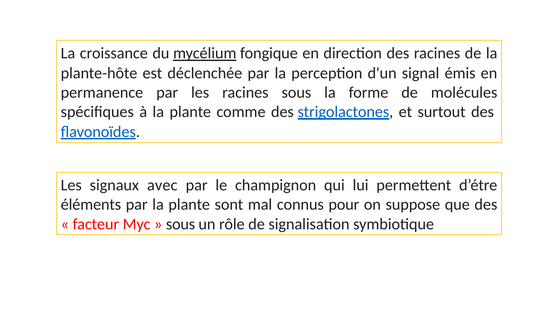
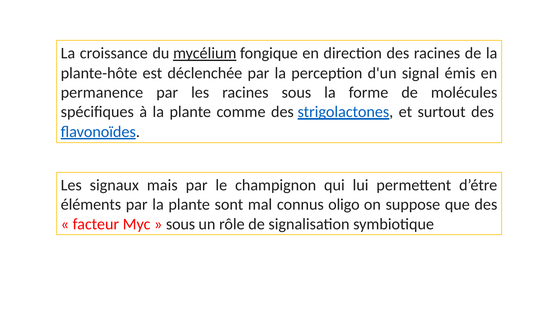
avec: avec -> mais (162, 185)
pour: pour -> oligo (344, 204)
